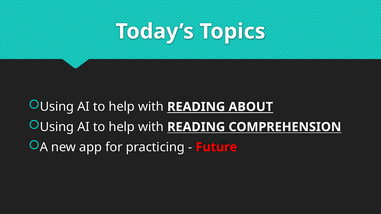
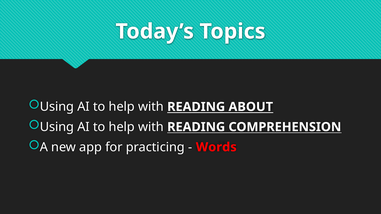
Future: Future -> Words (216, 147)
